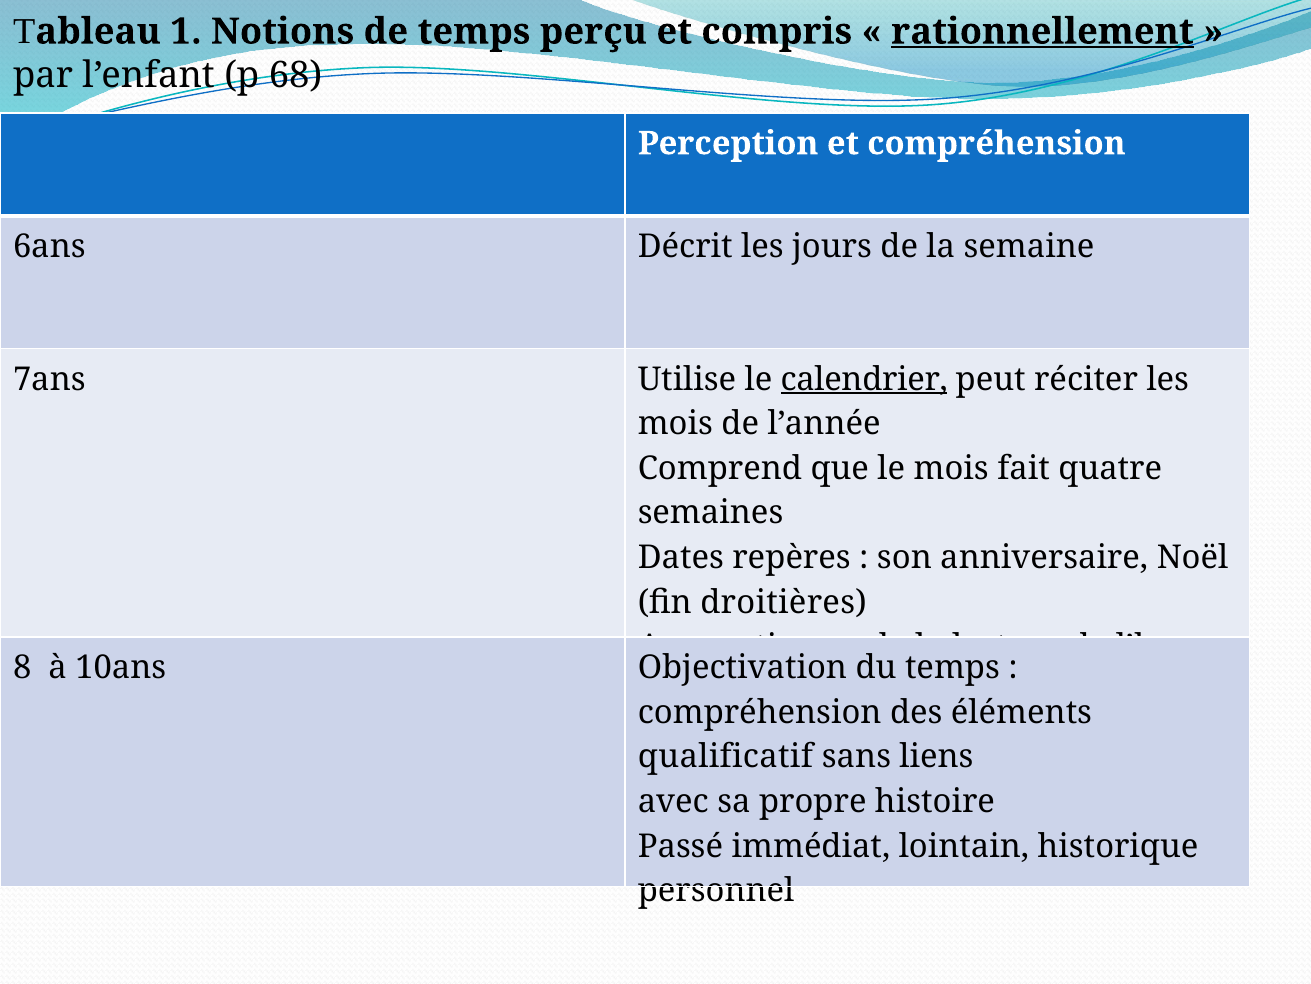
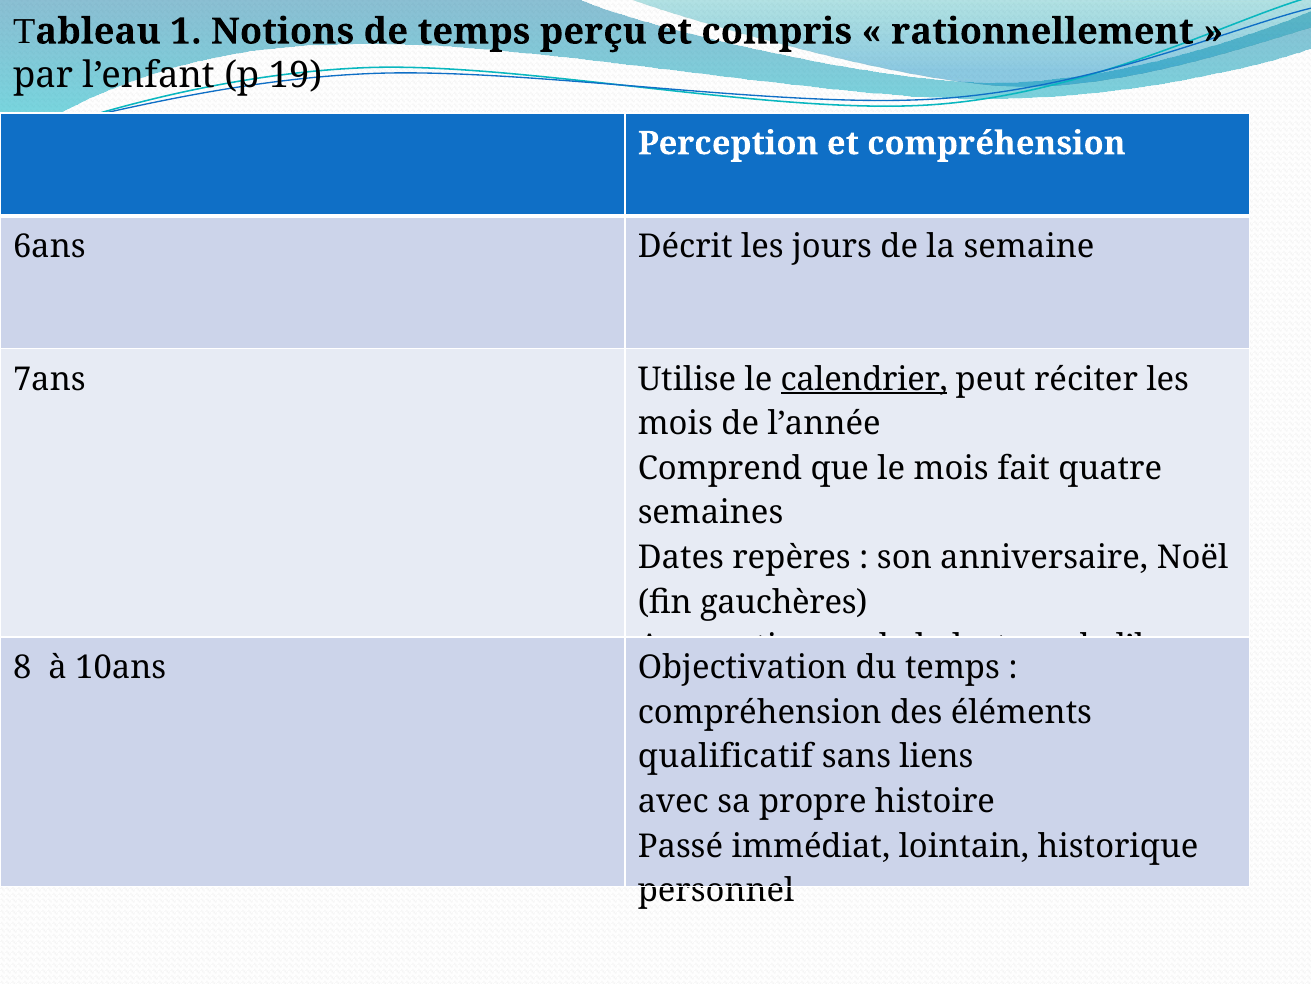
rationnellement underline: present -> none (1042, 32)
68: 68 -> 19 (295, 75)
droitières: droitières -> gauchères (784, 602)
